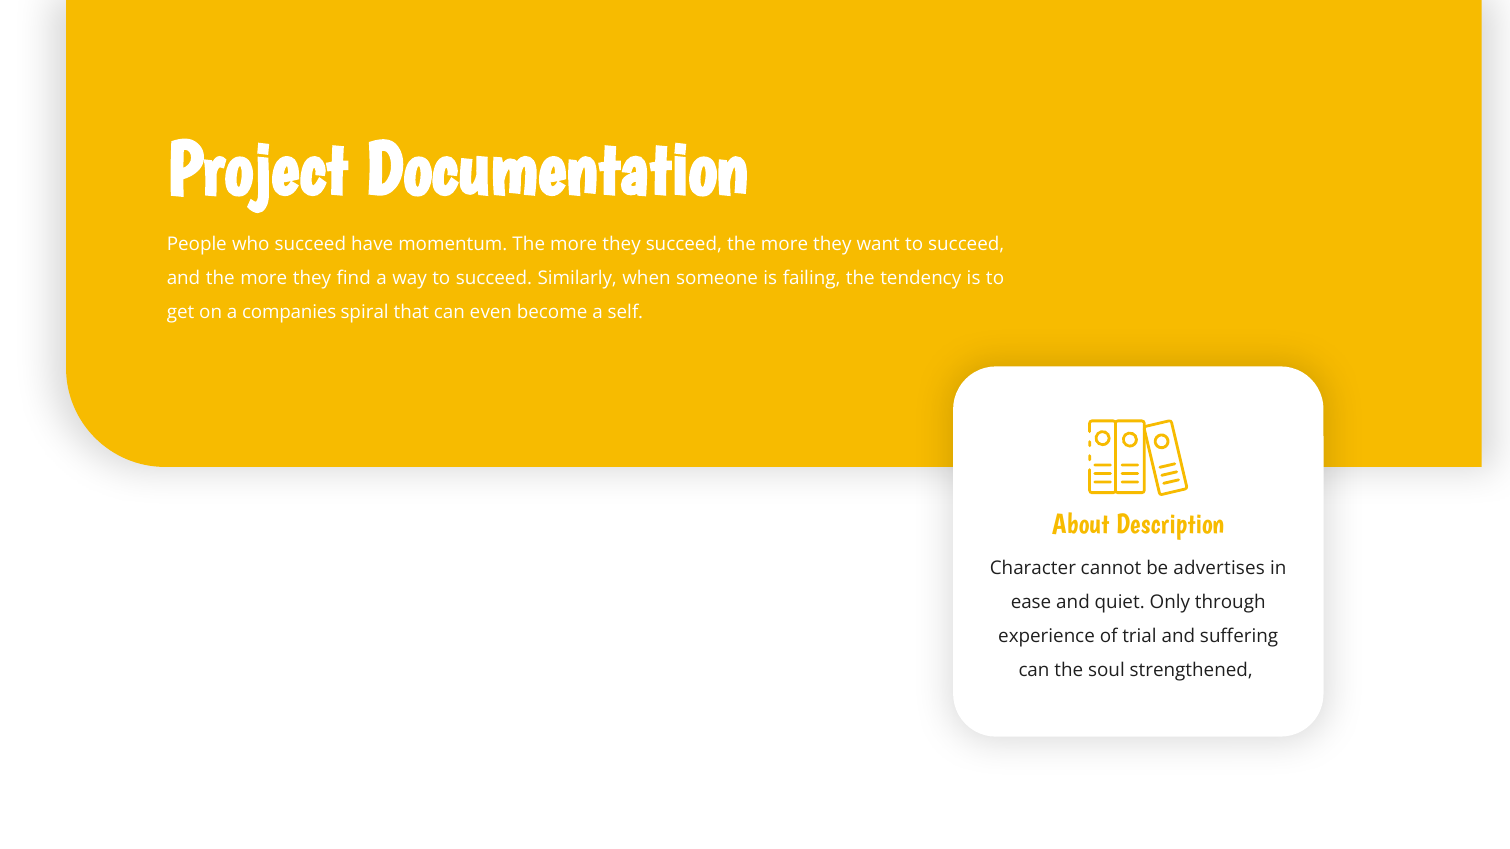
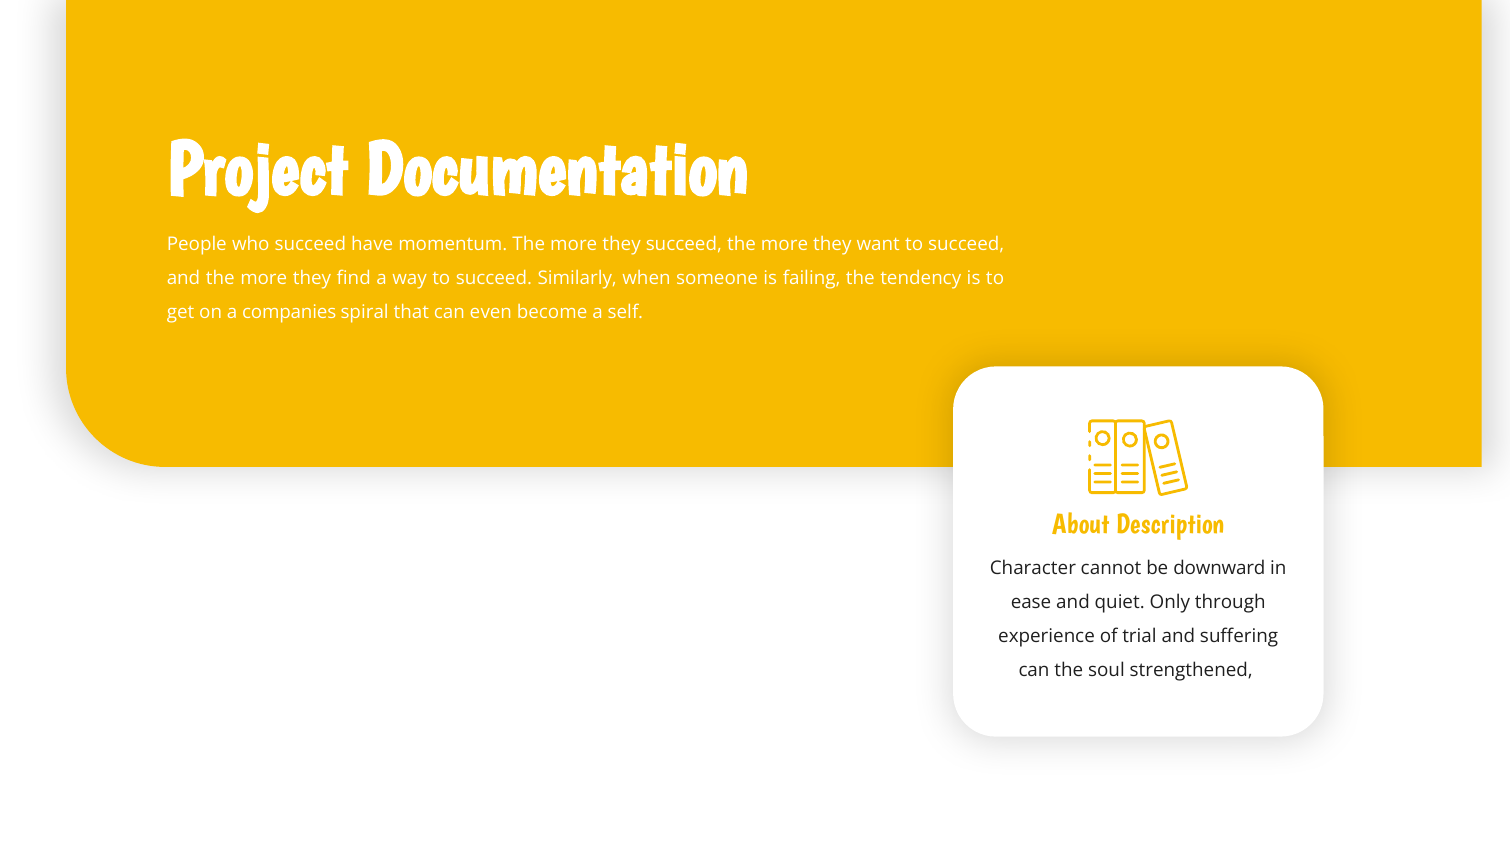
advertises: advertises -> downward (1219, 569)
